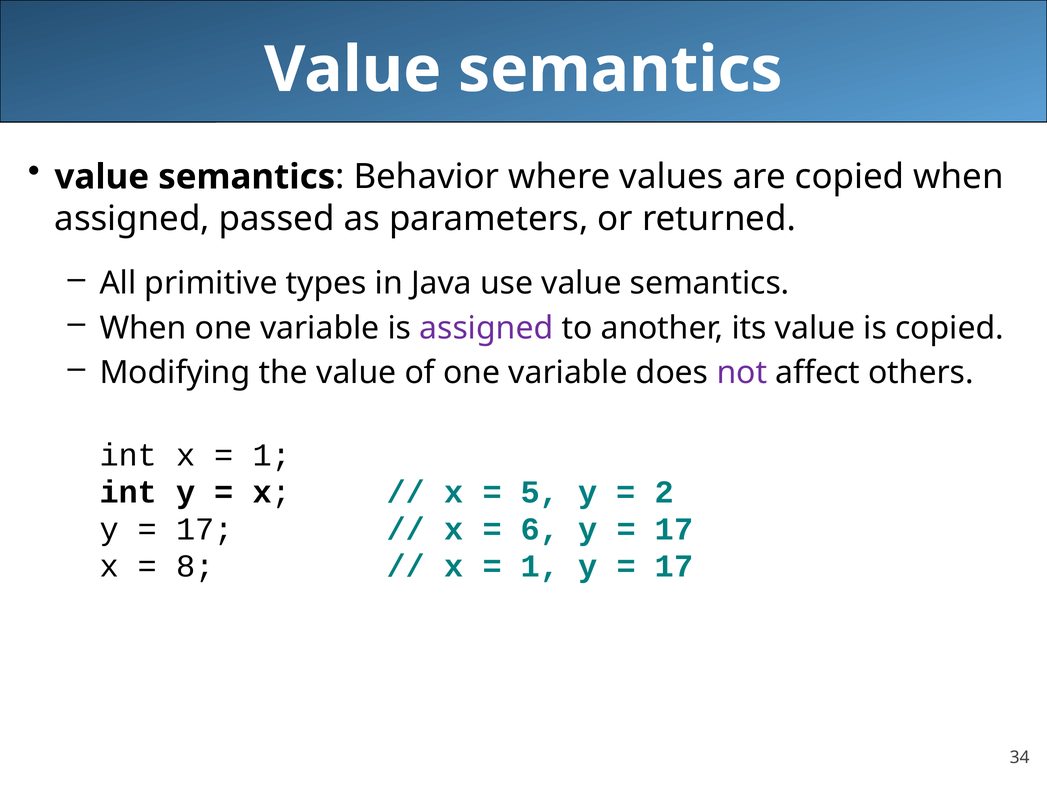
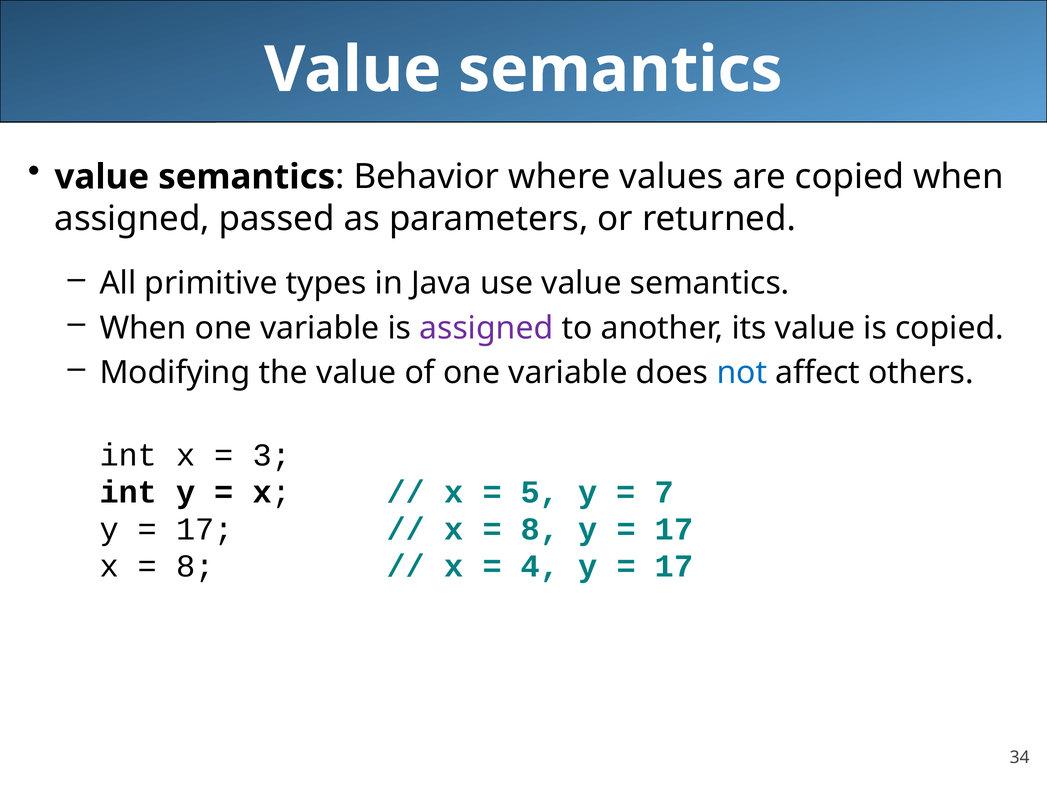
not colour: purple -> blue (742, 373)
1: 1 -> 3 (272, 455)
2: 2 -> 7 (664, 492)
6: 6 -> 8 (540, 529)
1: 1 -> 4 (540, 566)
